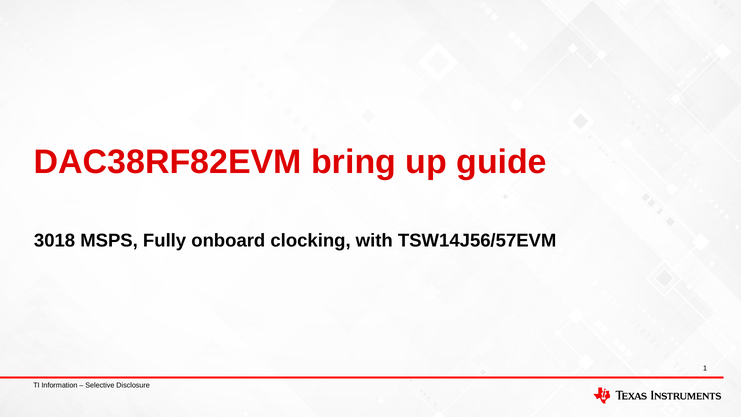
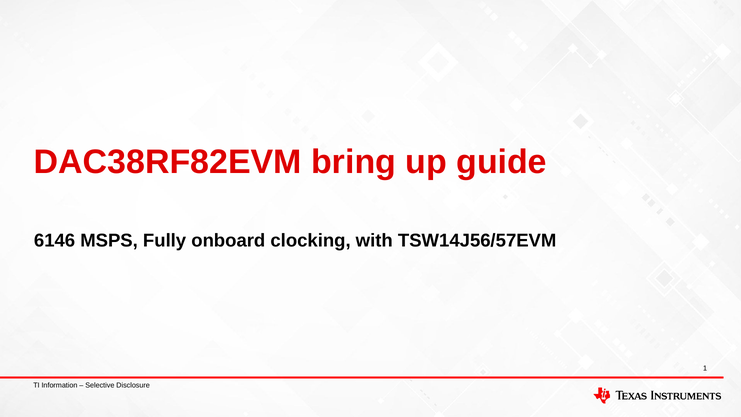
3018: 3018 -> 6146 (55, 240)
